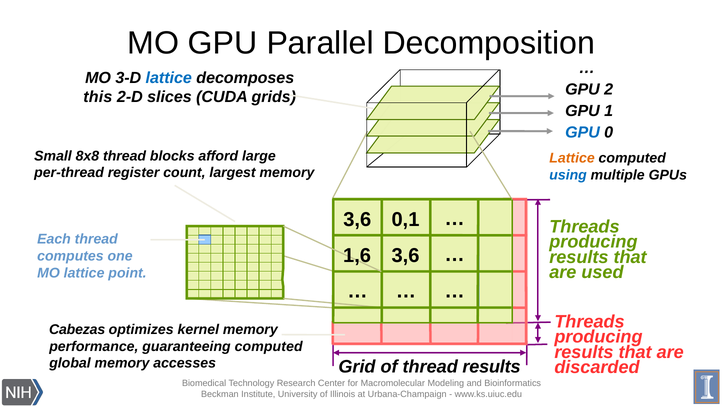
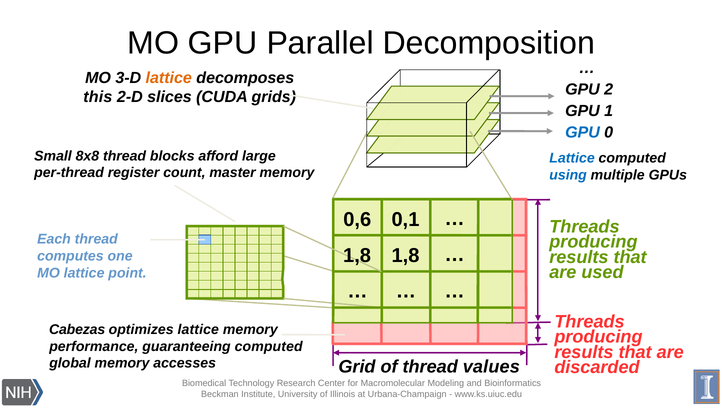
lattice colour: blue -> orange (169, 78)
Lattice colour: orange -> blue (572, 158)
largest: largest -> master (233, 173)
3,6: 3,6 -> 0,6 (357, 220)
1,6: 1,6 -> 1,8 (357, 256)
3,6: 3,6 -> 1,8 (405, 256)
optimizes kernel: kernel -> lattice (198, 329)
thread results: results -> values (491, 367)
